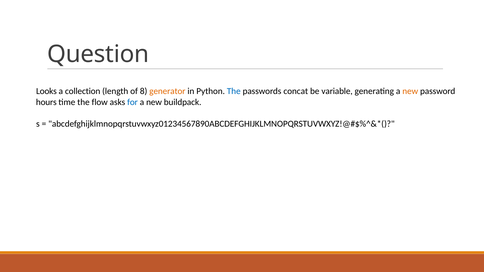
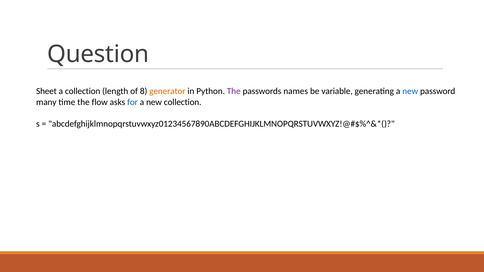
Looks: Looks -> Sheet (46, 91)
The colour: blue -> purple (234, 91)
concat: concat -> names (296, 91)
new colour: orange -> blue (410, 91)
hours: hours -> many (46, 102)
new buildpack: buildpack -> collection (183, 102)
